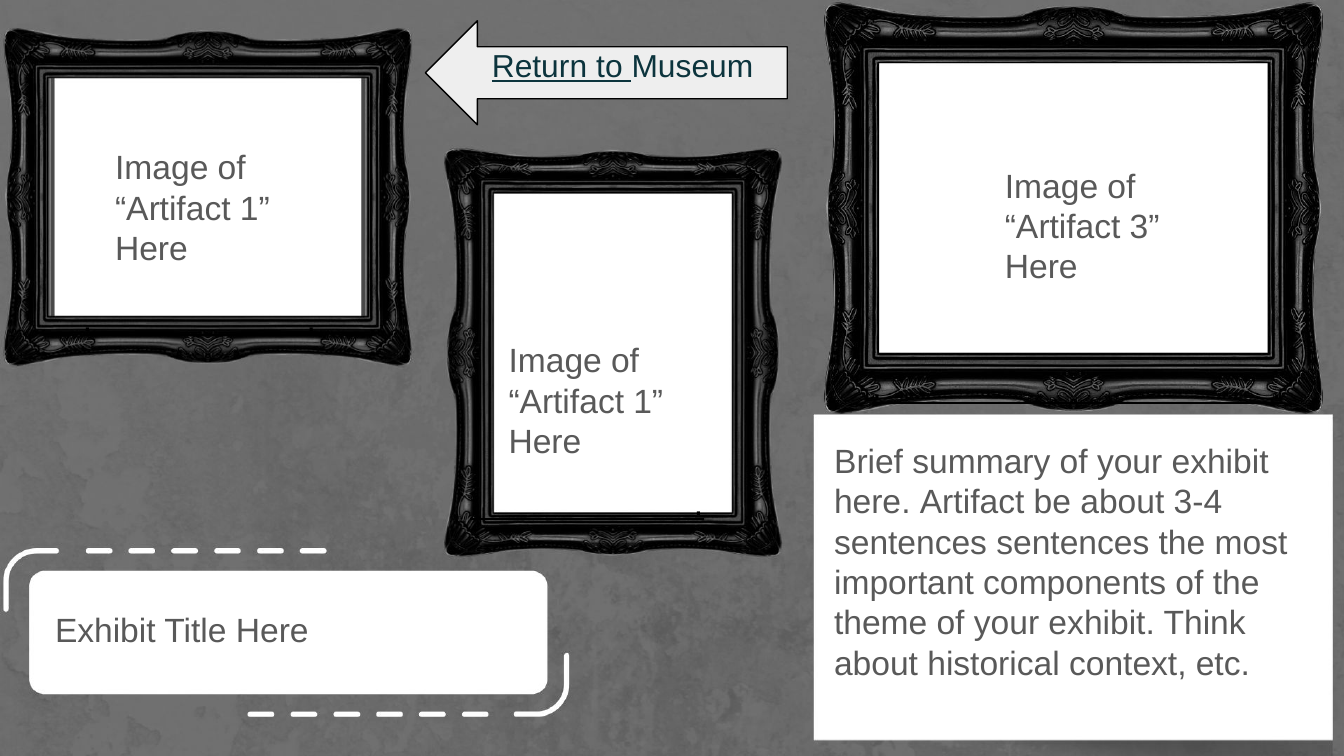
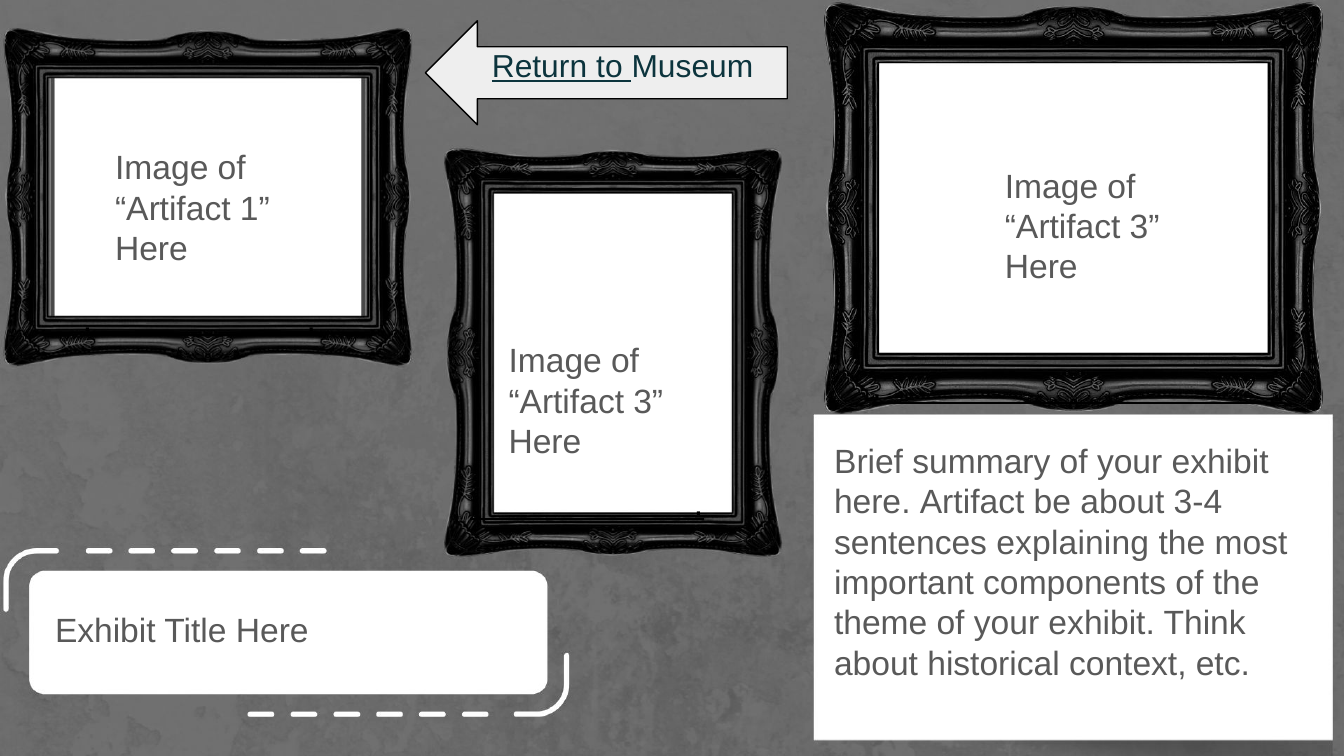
1: 1 -> 3 (648, 402)
sentences sentences: sentences -> explaining (1073, 543)
